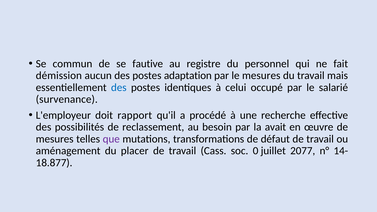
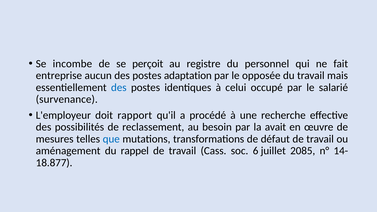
commun: commun -> incombe (72, 64)
fautive: fautive -> perçoit (148, 64)
démission: démission -> entreprise (59, 76)
le mesures: mesures -> opposée (261, 76)
que colour: purple -> blue (111, 139)
placer: placer -> rappel (135, 151)
0: 0 -> 6 (256, 151)
2077: 2077 -> 2085 (303, 151)
